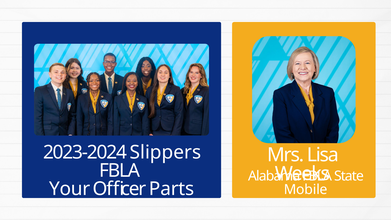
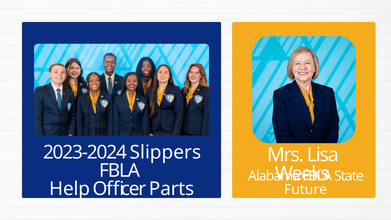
Your: Your -> Help (70, 189)
Mobile: Mobile -> Future (306, 189)
